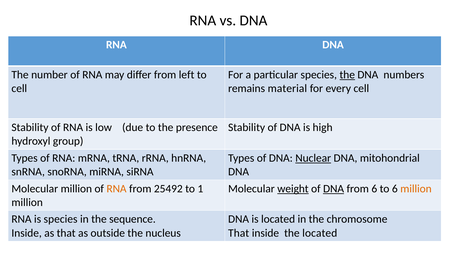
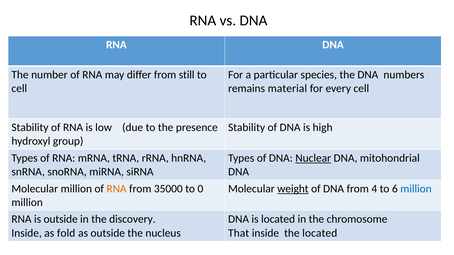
left: left -> still (187, 75)
the underline: present -> none (347, 75)
25492: 25492 -> 35000 (168, 189)
1: 1 -> 0 (200, 189)
DNA underline: present -> none (334, 189)
from 6: 6 -> 4 (374, 189)
million colour: orange -> blue (416, 189)
is species: species -> outside (61, 220)
sequence: sequence -> discovery (132, 220)
as that: that -> fold (66, 233)
